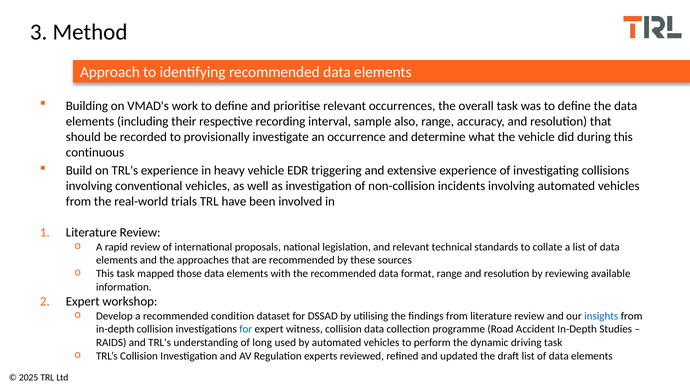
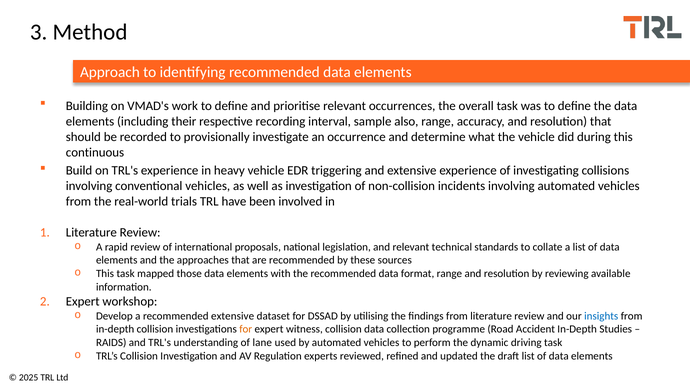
recommended condition: condition -> extensive (233, 316)
for colour: blue -> orange (246, 329)
long: long -> lane (262, 343)
